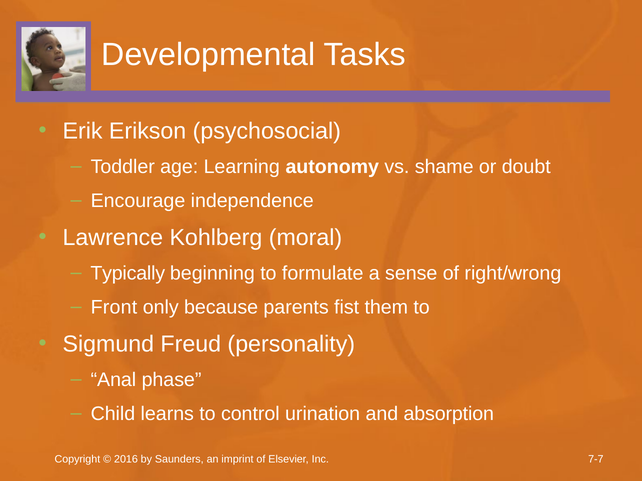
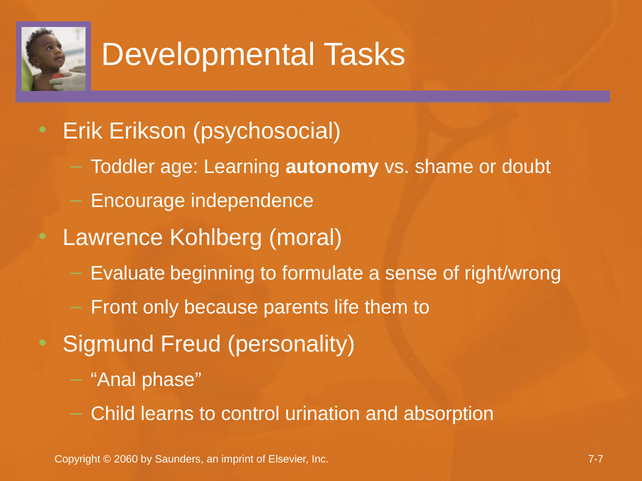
Typically: Typically -> Evaluate (128, 274)
fist: fist -> life (347, 307)
2016: 2016 -> 2060 (126, 460)
